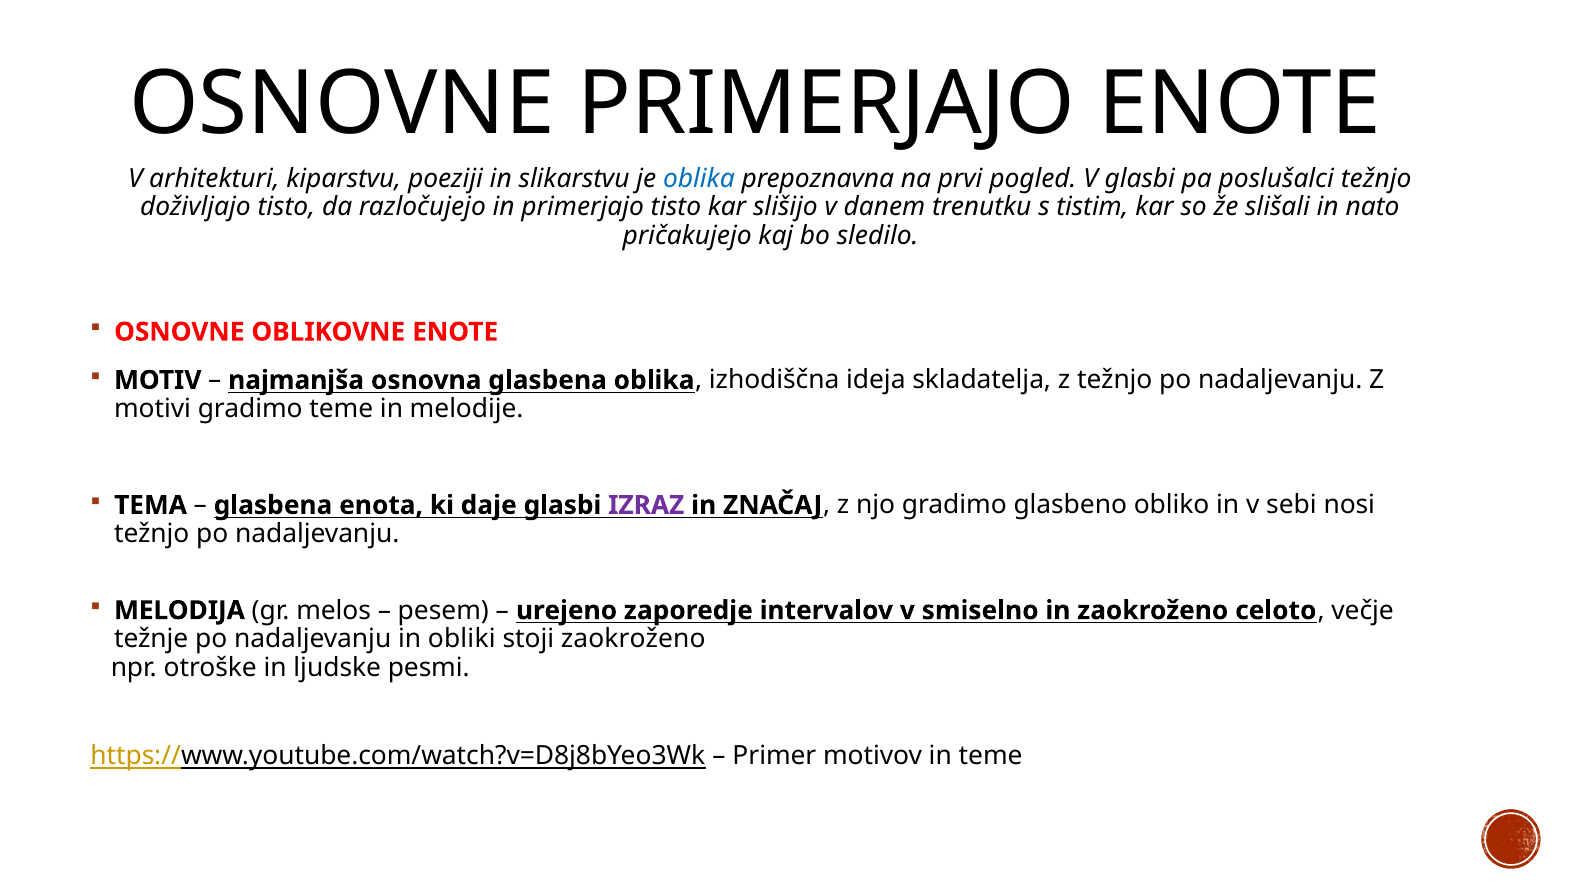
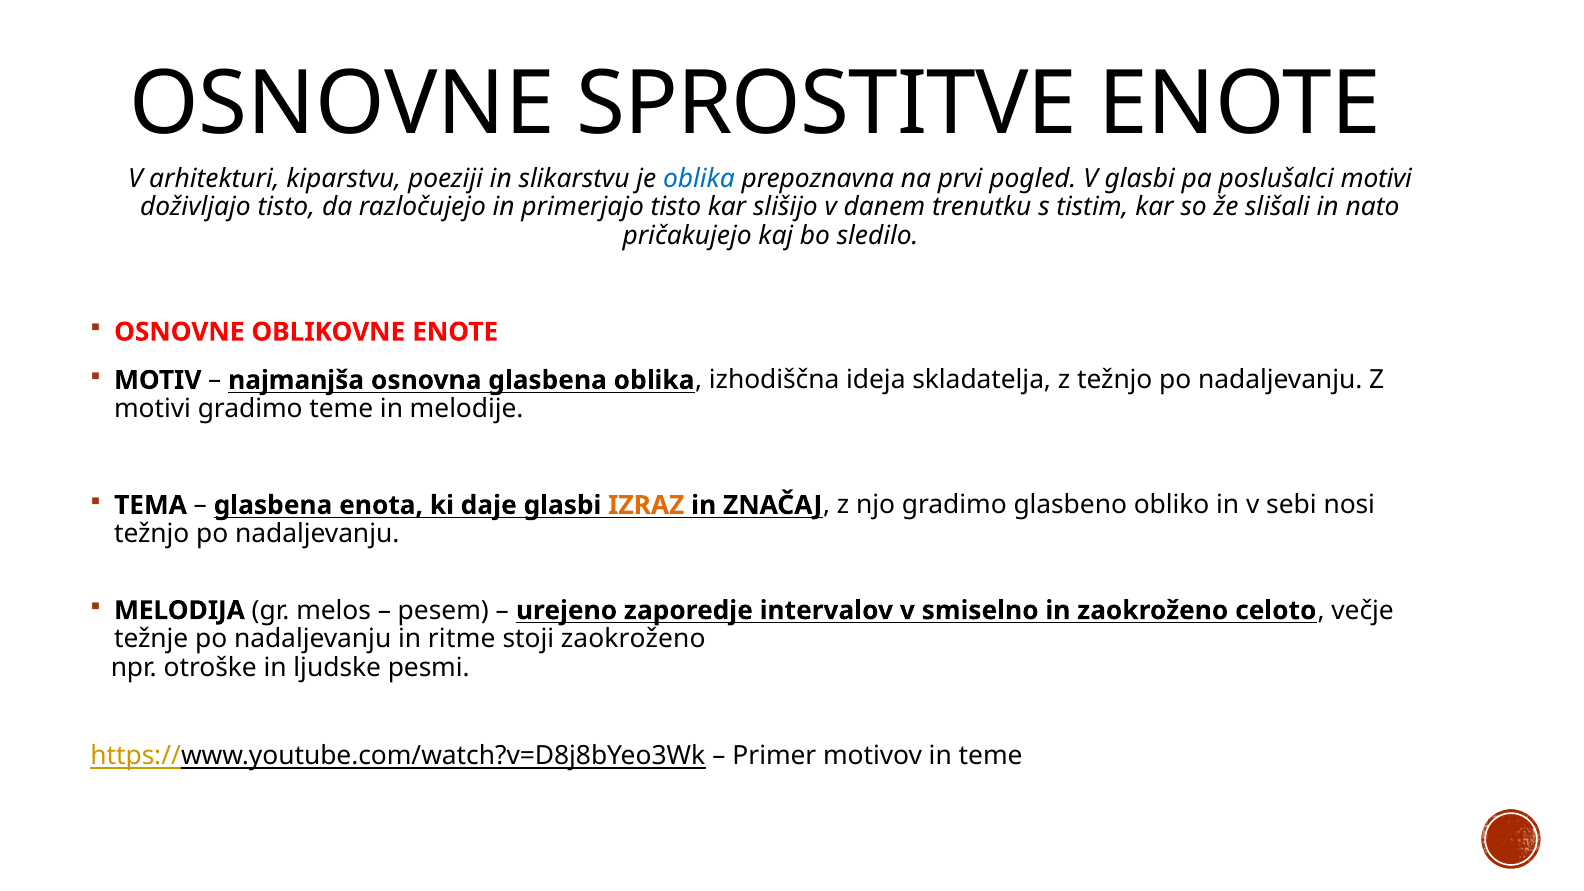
OSNOVNE PRIMERJAJO: PRIMERJAJO -> SPROSTITVE (827, 104)
poslušalci težnjo: težnjo -> motivi (1376, 178)
IZRAZ colour: purple -> orange (646, 505)
obliki: obliki -> ritme (462, 639)
